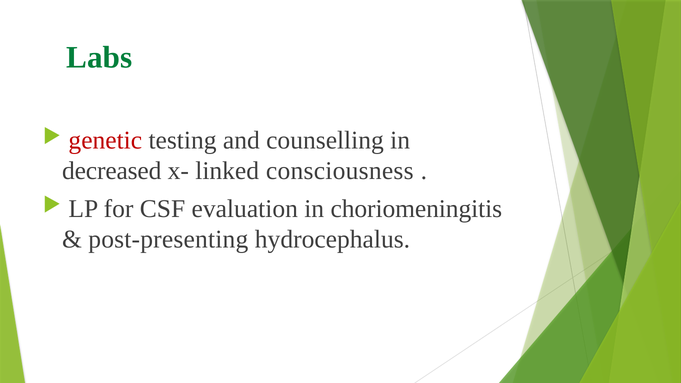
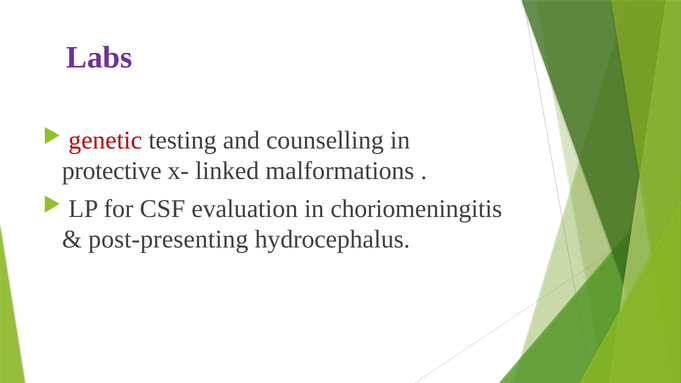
Labs colour: green -> purple (99, 58)
decreased: decreased -> protective (112, 171)
consciousness: consciousness -> malformations (340, 171)
